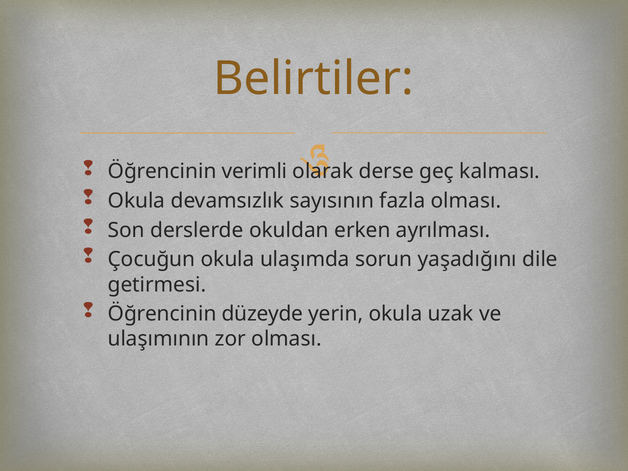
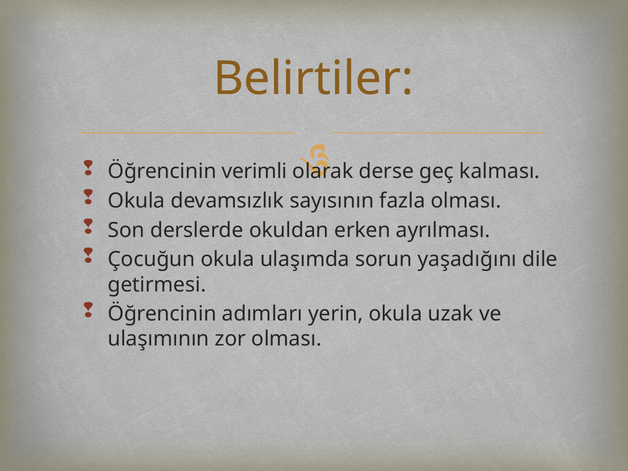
düzeyde: düzeyde -> adımları (262, 314)
